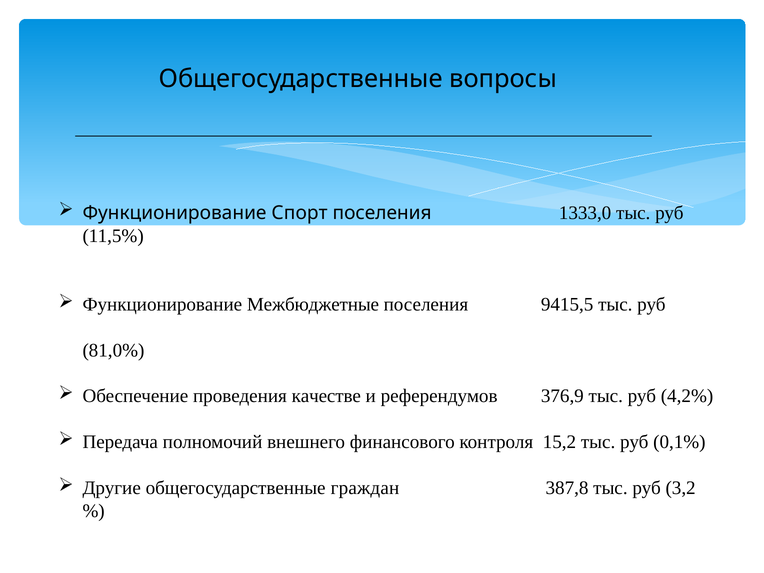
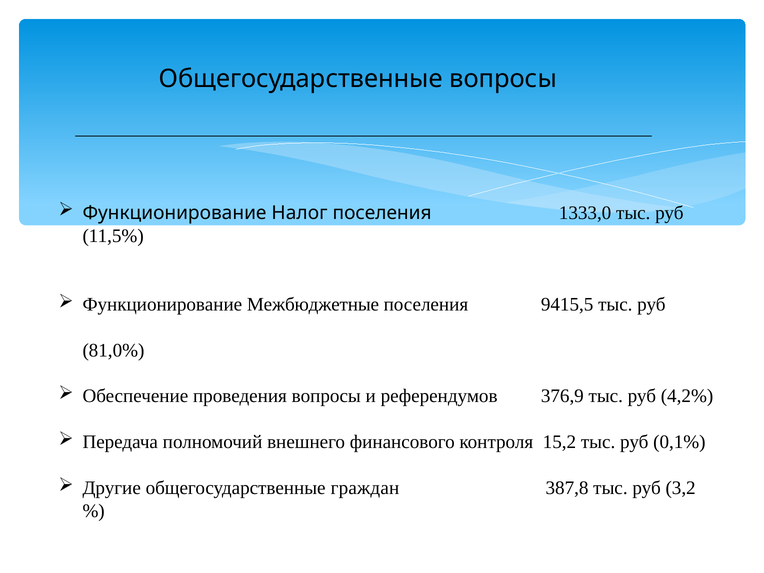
Спорт: Спорт -> Налог (300, 213)
проведения качестве: качестве -> вопросы (326, 396)
